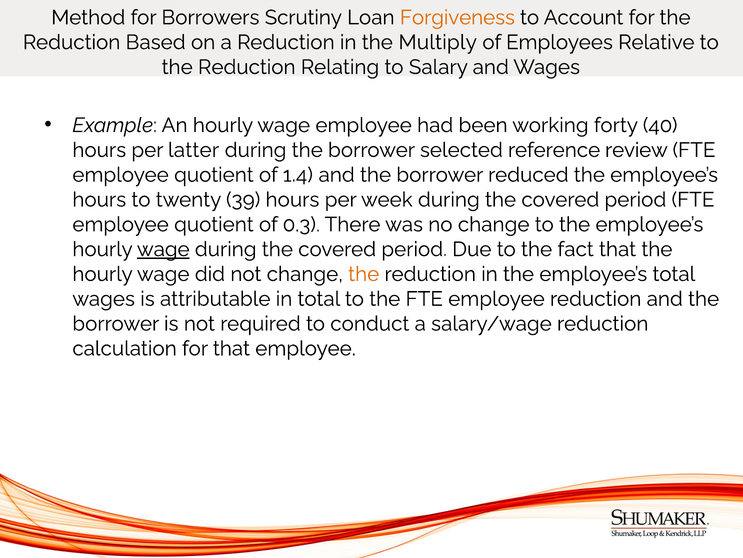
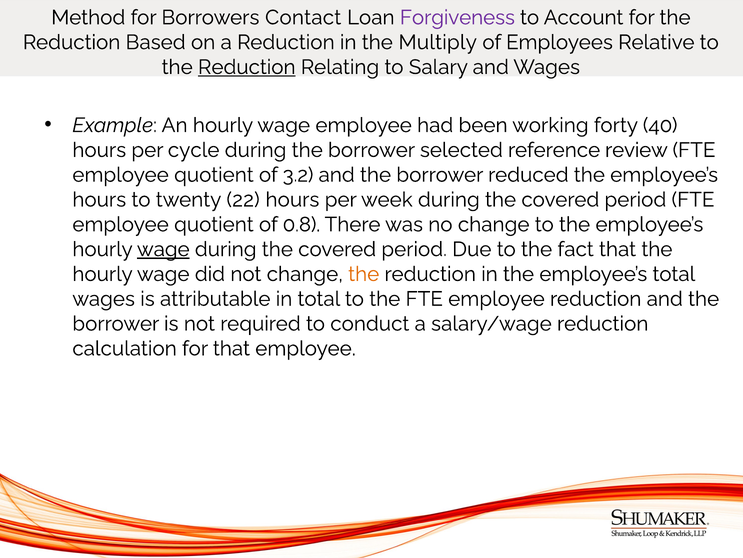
Scrutiny: Scrutiny -> Contact (303, 17)
Forgiveness colour: orange -> purple (457, 17)
Reduction underline: none -> present (247, 67)
latter: latter -> cycle (194, 150)
1.4: 1.4 -> 3.2 (298, 175)
39: 39 -> 22 (243, 199)
0.3: 0.3 -> 0.8 (301, 224)
